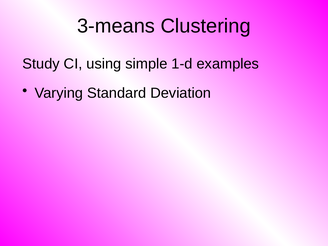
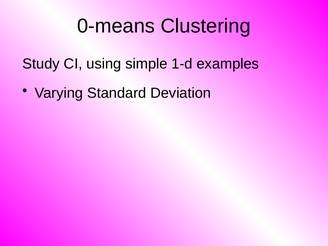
3-means: 3-means -> 0-means (116, 26)
